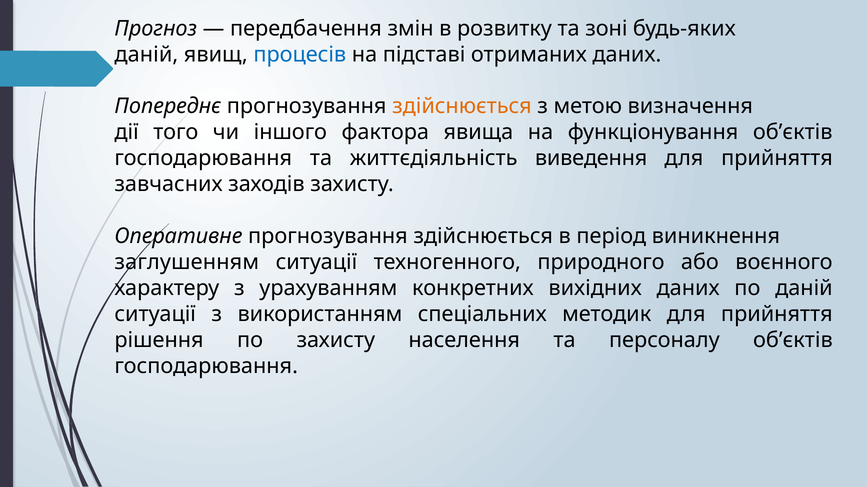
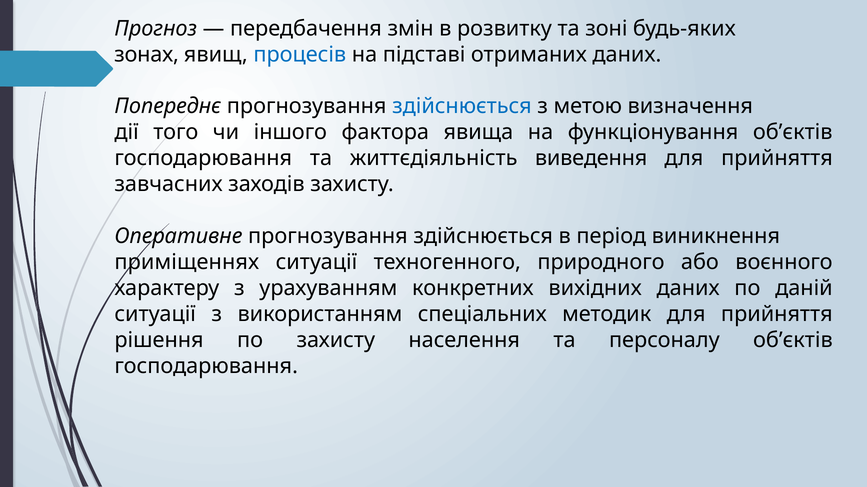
даній: даній -> зонах (146, 54)
здійснюється colour: orange -> blue (462, 106)
заглушенням: заглушенням -> приміщеннях (187, 263)
